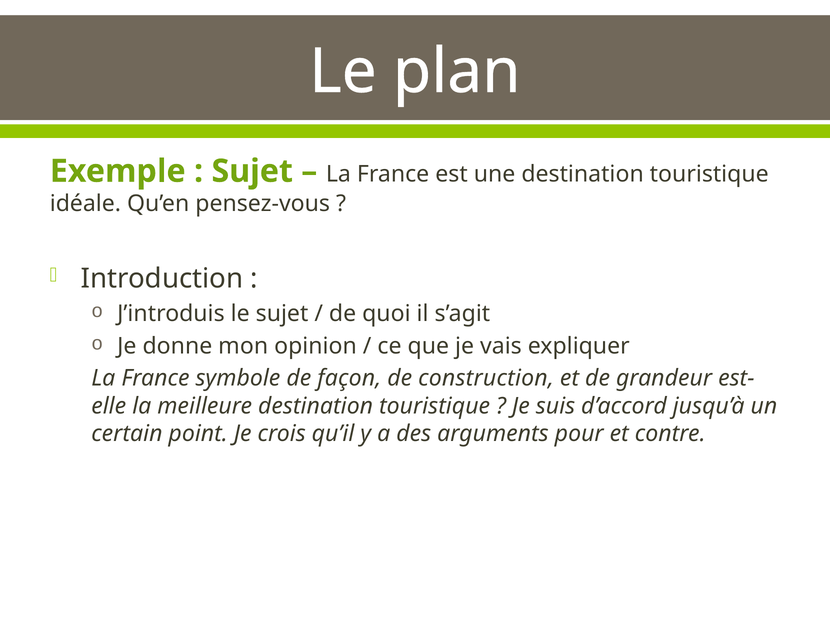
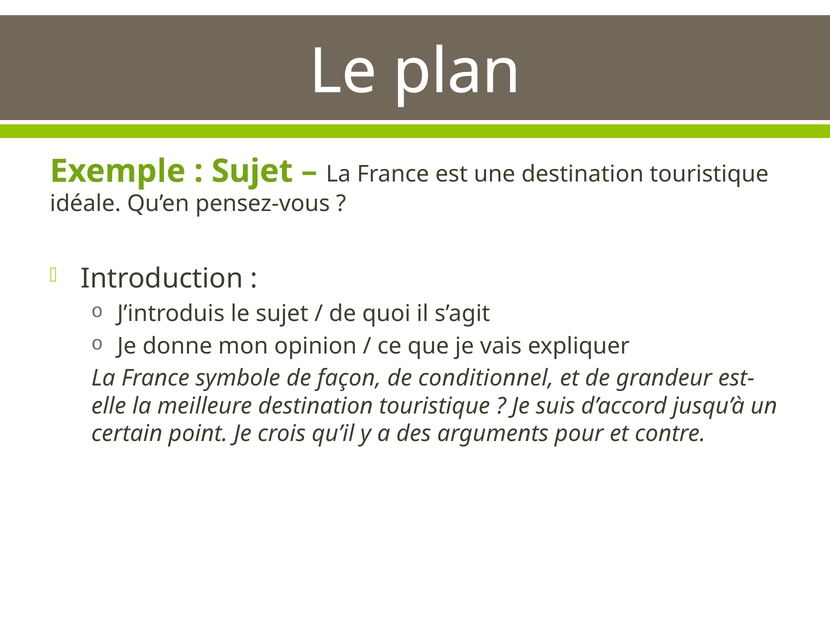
construction: construction -> conditionnel (486, 378)
